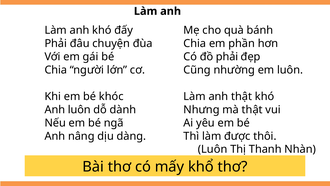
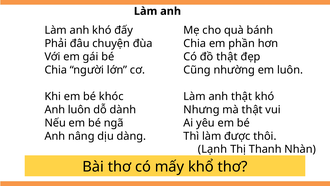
đồ phải: phải -> thật (227, 57)
Luôn: Luôn -> Lạnh (213, 149)
